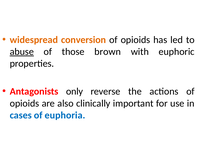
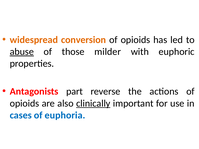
brown: brown -> milder (108, 52)
only: only -> part (74, 92)
clinically underline: none -> present (93, 103)
